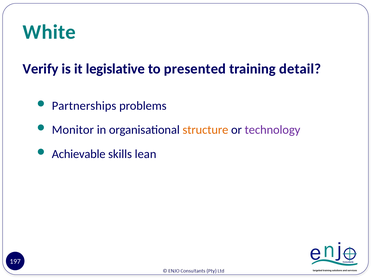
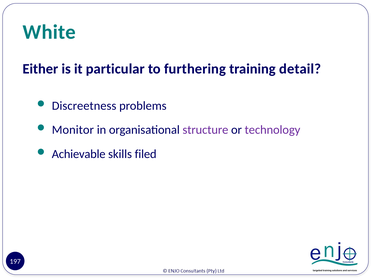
Verify: Verify -> Either (40, 69)
legislative: legislative -> particular (115, 69)
presented: presented -> furthering (195, 69)
Partnerships: Partnerships -> Discreetness (84, 106)
structure colour: orange -> purple (205, 130)
lean: lean -> filed (146, 154)
